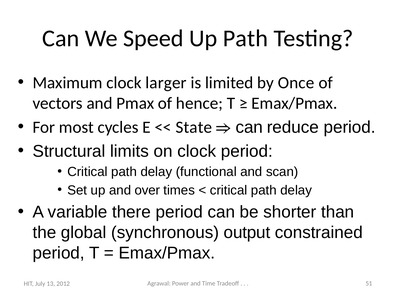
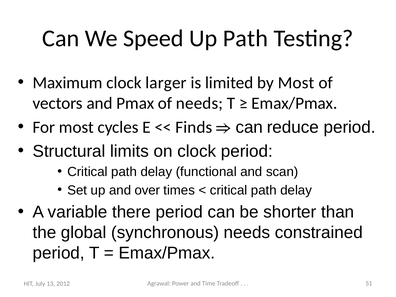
by Once: Once -> Most (296, 83)
of hence: hence -> needs (199, 103)
State: State -> Finds (194, 127)
synchronous output: output -> needs (247, 233)
